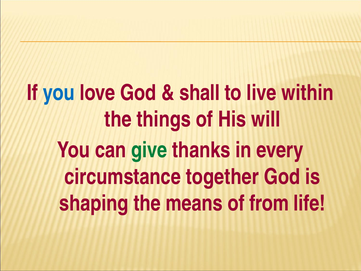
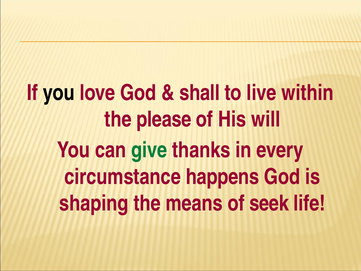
you colour: blue -> black (59, 93)
things: things -> please (164, 119)
together: together -> happens (222, 177)
from: from -> seek (269, 203)
